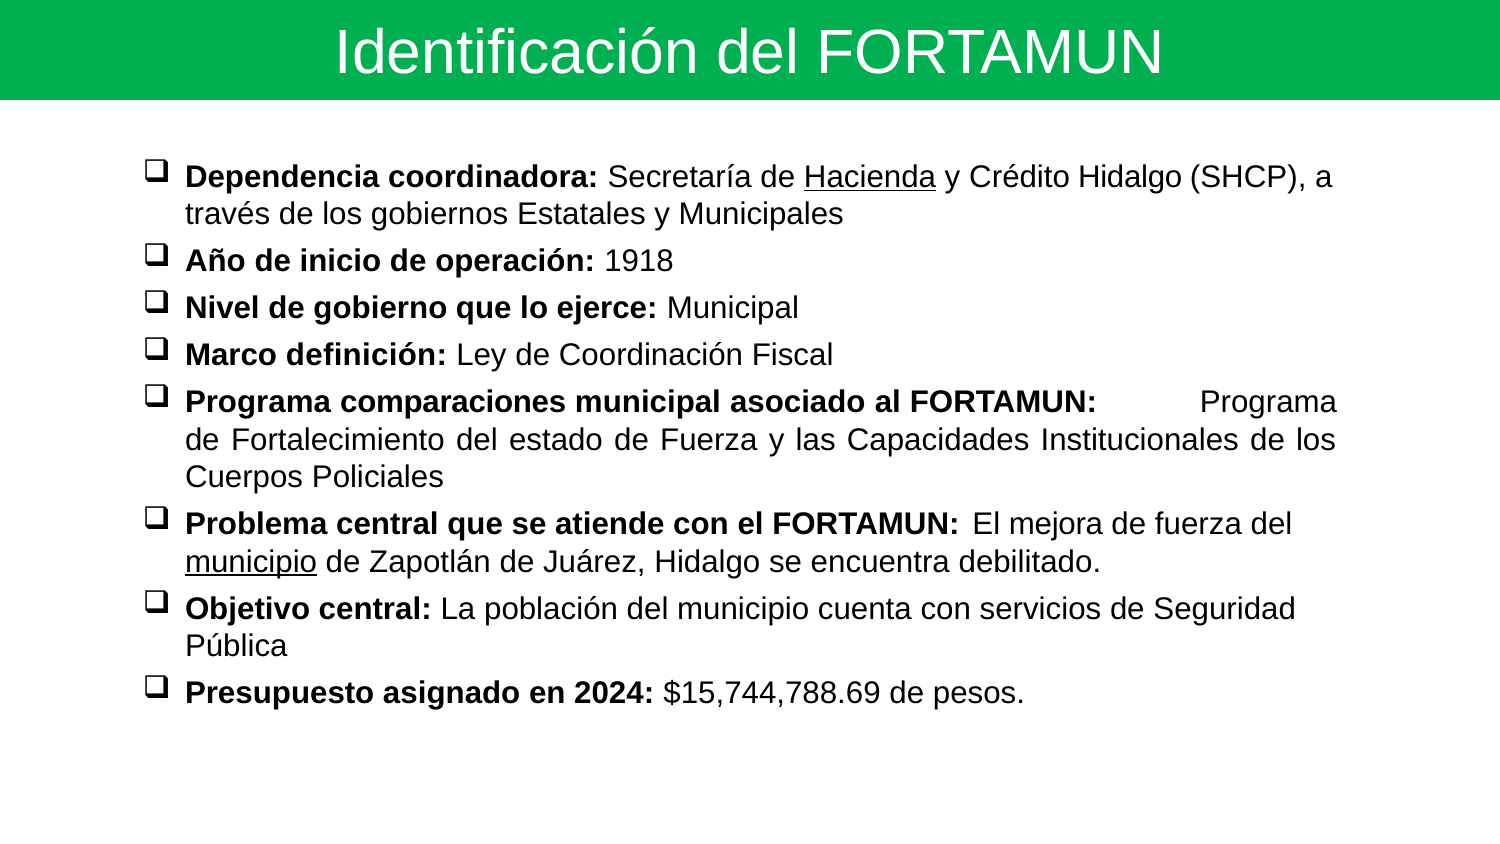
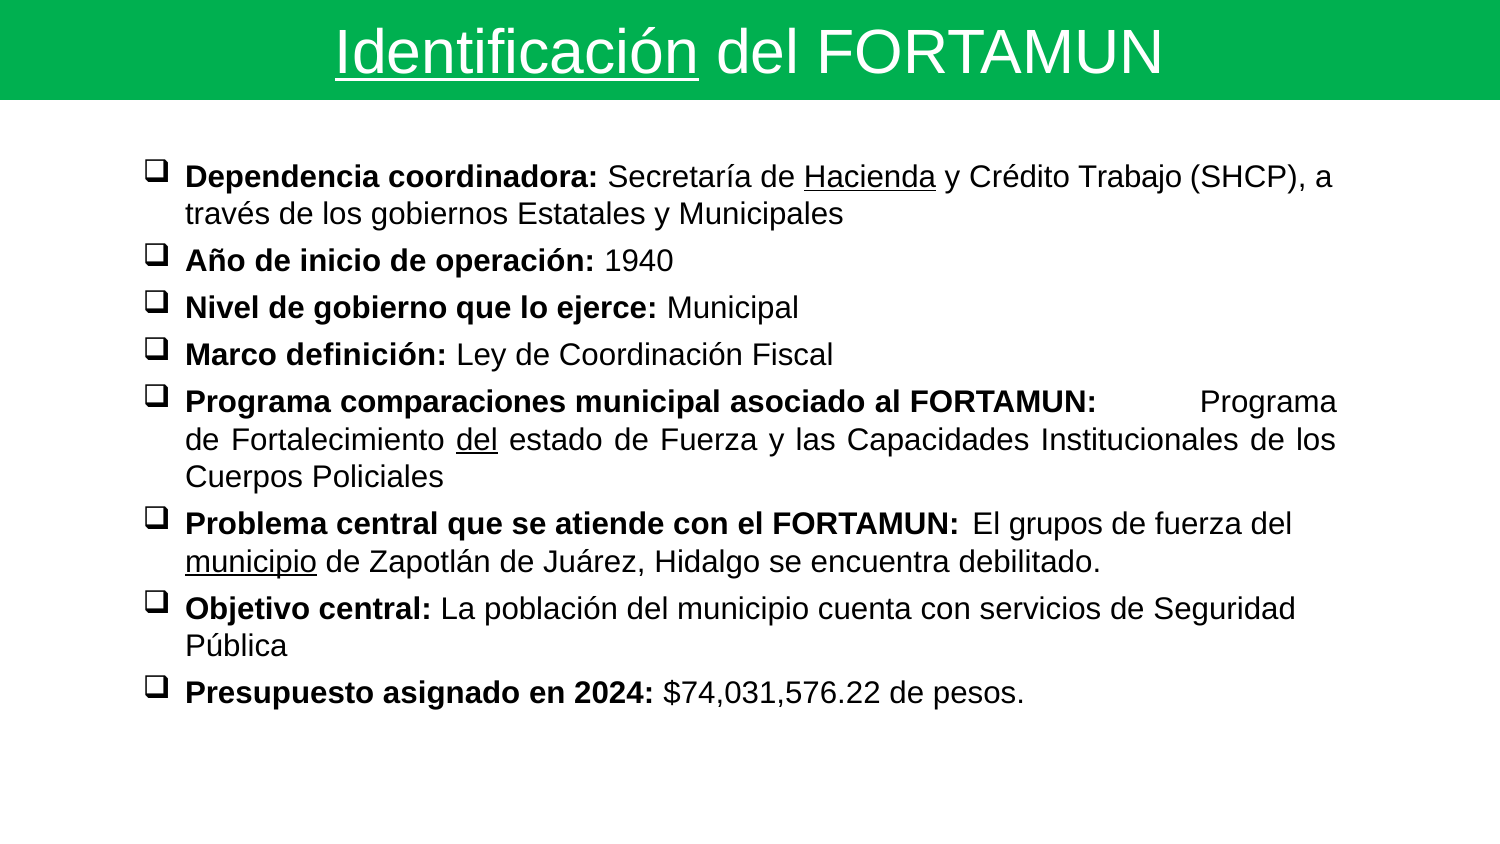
Identificación underline: none -> present (517, 53)
Crédito Hidalgo: Hidalgo -> Trabajo (1130, 177)
1918: 1918 -> 1940 (639, 261)
del underline: none -> present (477, 440)
mejora: mejora -> grupos (1056, 524)
$15,744,788.69: $15,744,788.69 -> $74,031,576.22 (772, 693)
